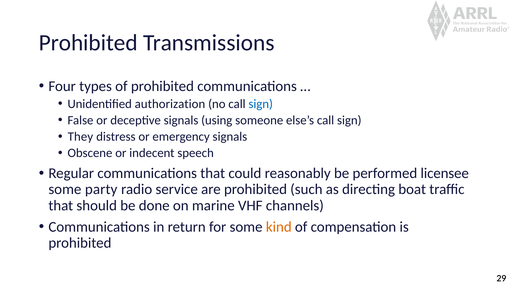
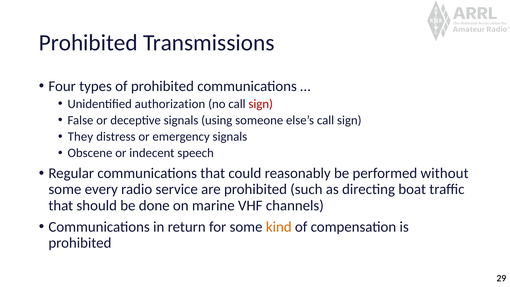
sign colour: blue -> red (261, 104)
licensee: licensee -> without (445, 173)
party: party -> every (101, 189)
